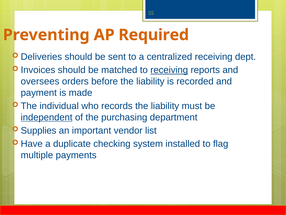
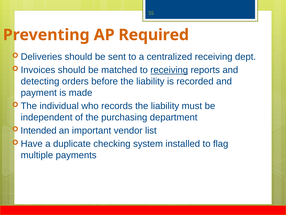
oversees: oversees -> detecting (40, 81)
independent underline: present -> none (47, 117)
Supplies: Supplies -> Intended (39, 130)
